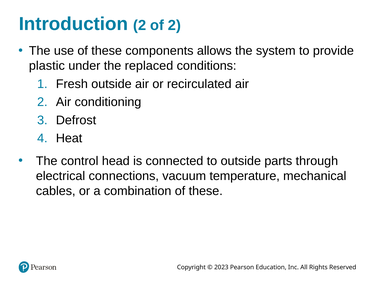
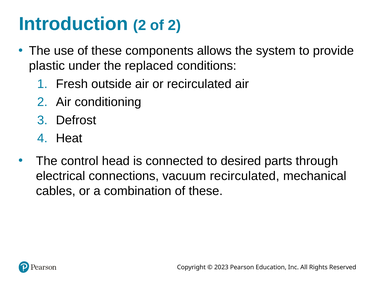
to outside: outside -> desired (241, 161)
vacuum temperature: temperature -> recirculated (245, 176)
